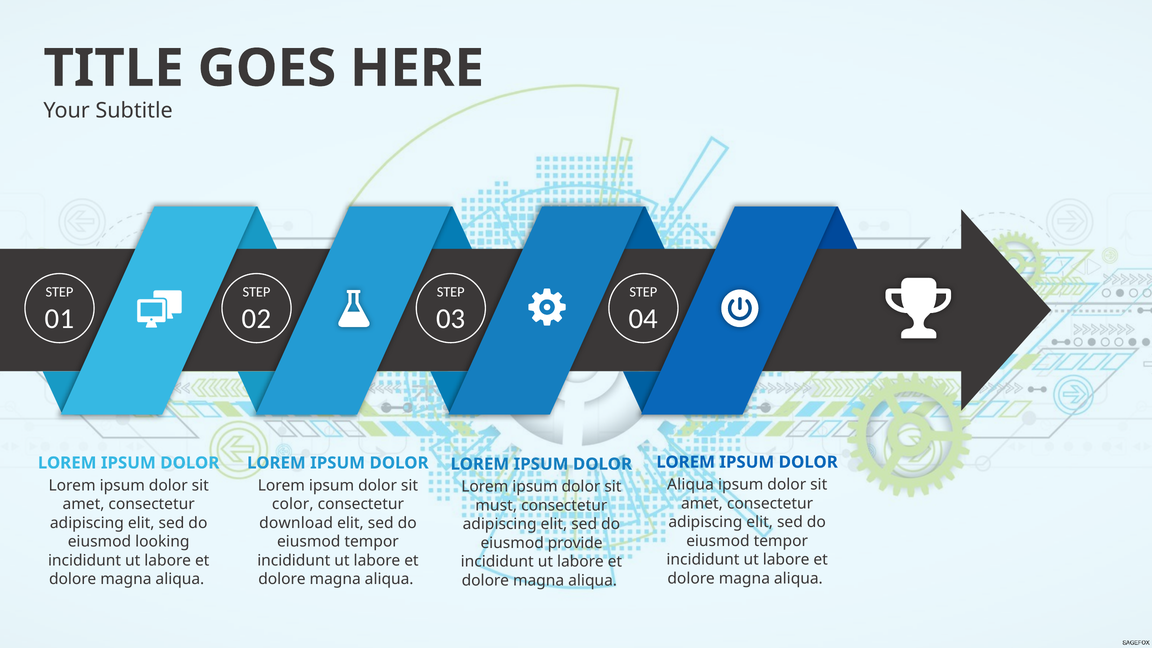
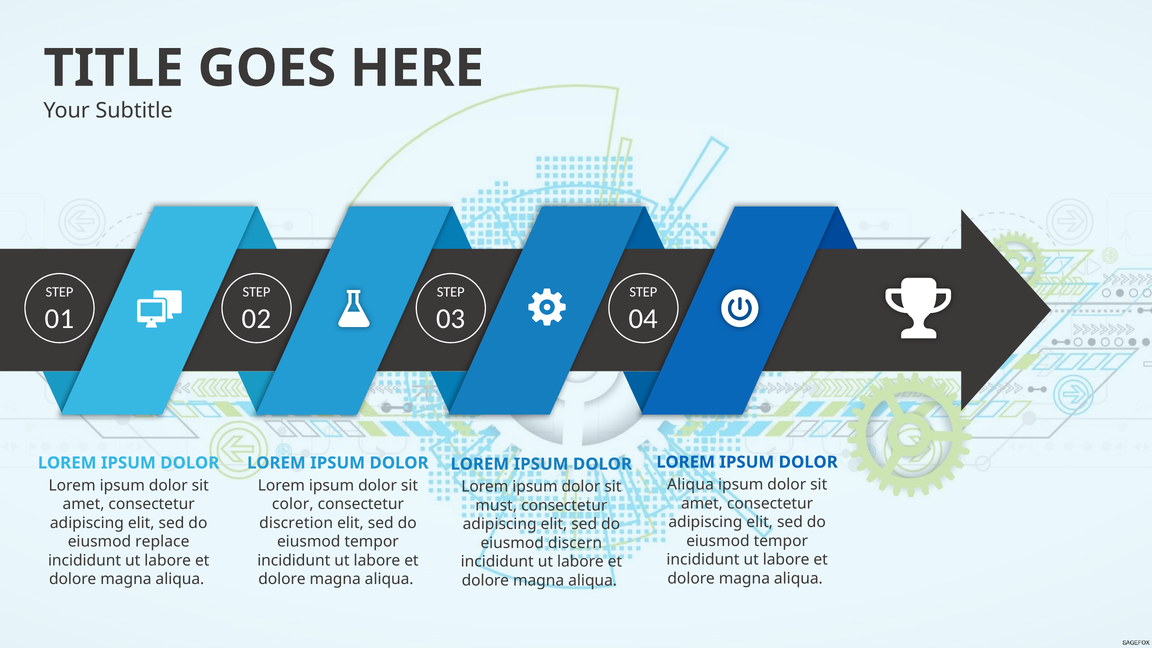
download: download -> discretion (296, 523)
looking: looking -> replace (162, 542)
provide: provide -> discern (575, 543)
